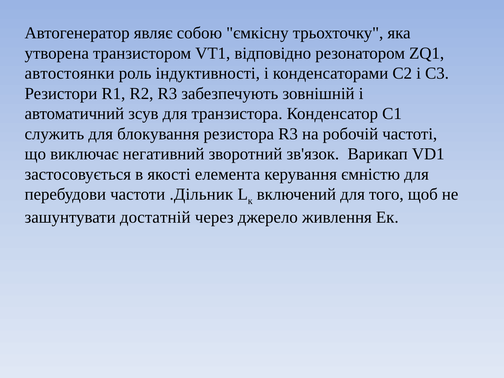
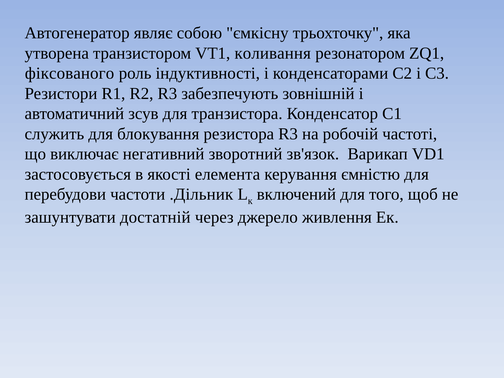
відповідно: відповідно -> коливання (273, 53)
автостоянки: автостоянки -> фіксованого (70, 73)
